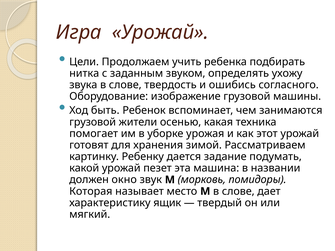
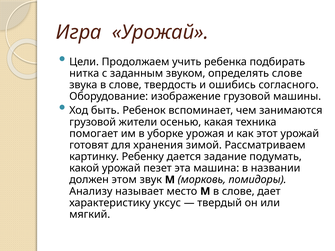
определять ухожу: ухожу -> слове (287, 73)
окно: окно -> этом (124, 180)
Которая: Которая -> Анализу (91, 191)
ящик: ящик -> уксус (167, 203)
